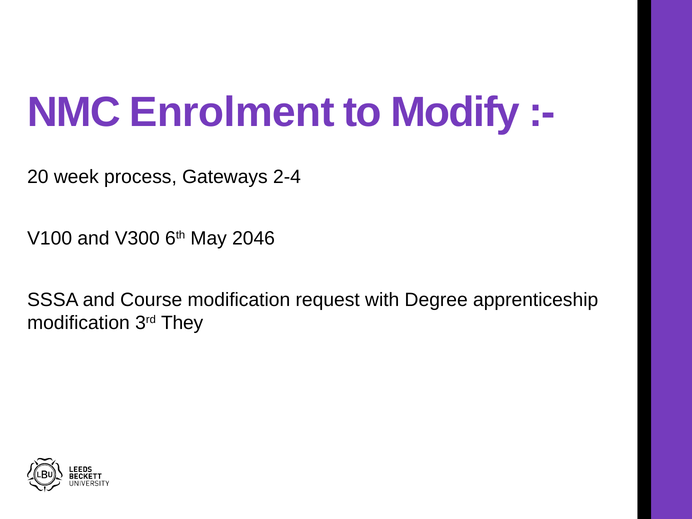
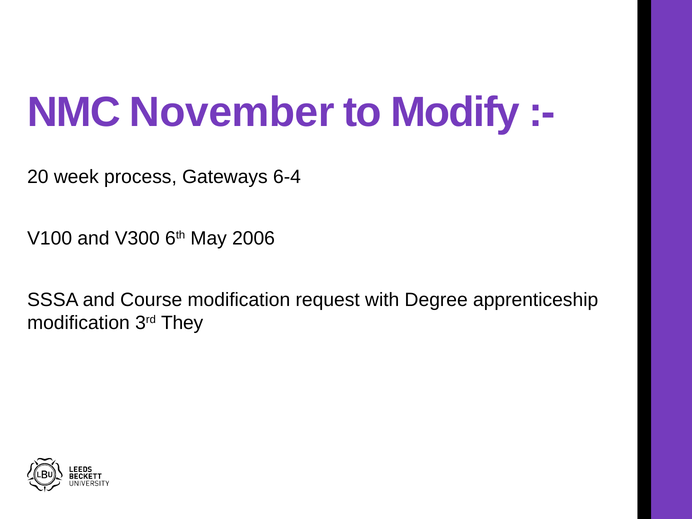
Enrolment: Enrolment -> November (232, 112)
2-4: 2-4 -> 6-4 (287, 177)
2046: 2046 -> 2006 (254, 238)
